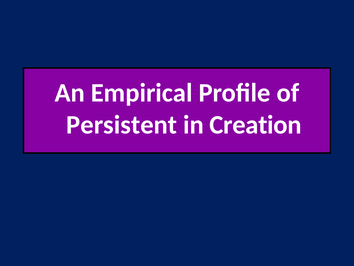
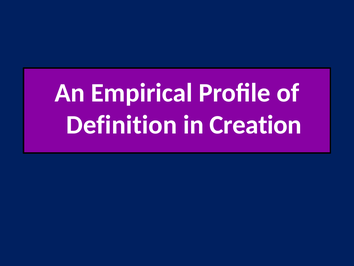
Persistent: Persistent -> Definition (122, 125)
